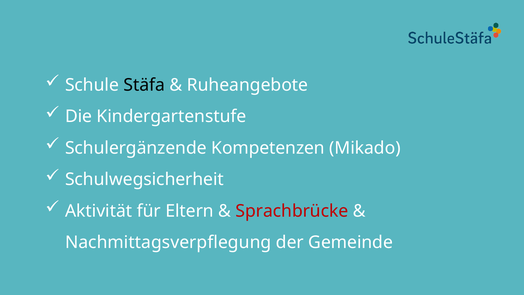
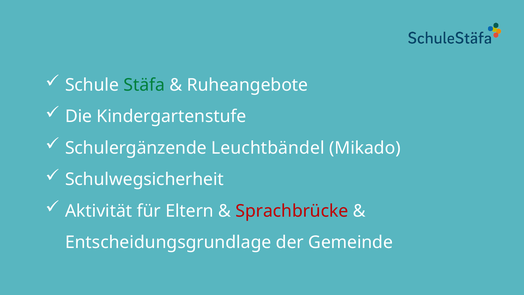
Stäfa colour: black -> green (144, 85)
Kompetenzen: Kompetenzen -> Leuchtbändel (268, 148)
Nachmittagsverpflegung: Nachmittagsverpflegung -> Entscheidungsgrundlage (168, 242)
